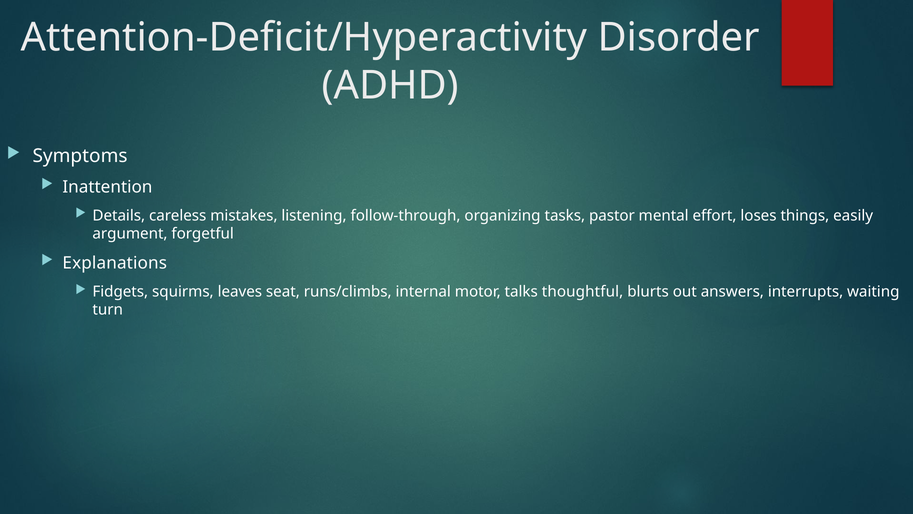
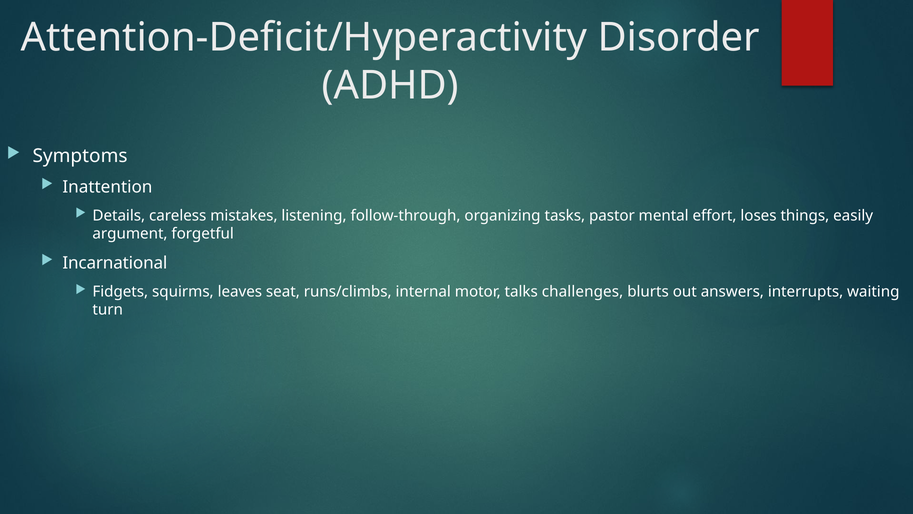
Explanations: Explanations -> Incarnational (115, 263)
thoughtful: thoughtful -> challenges (583, 291)
